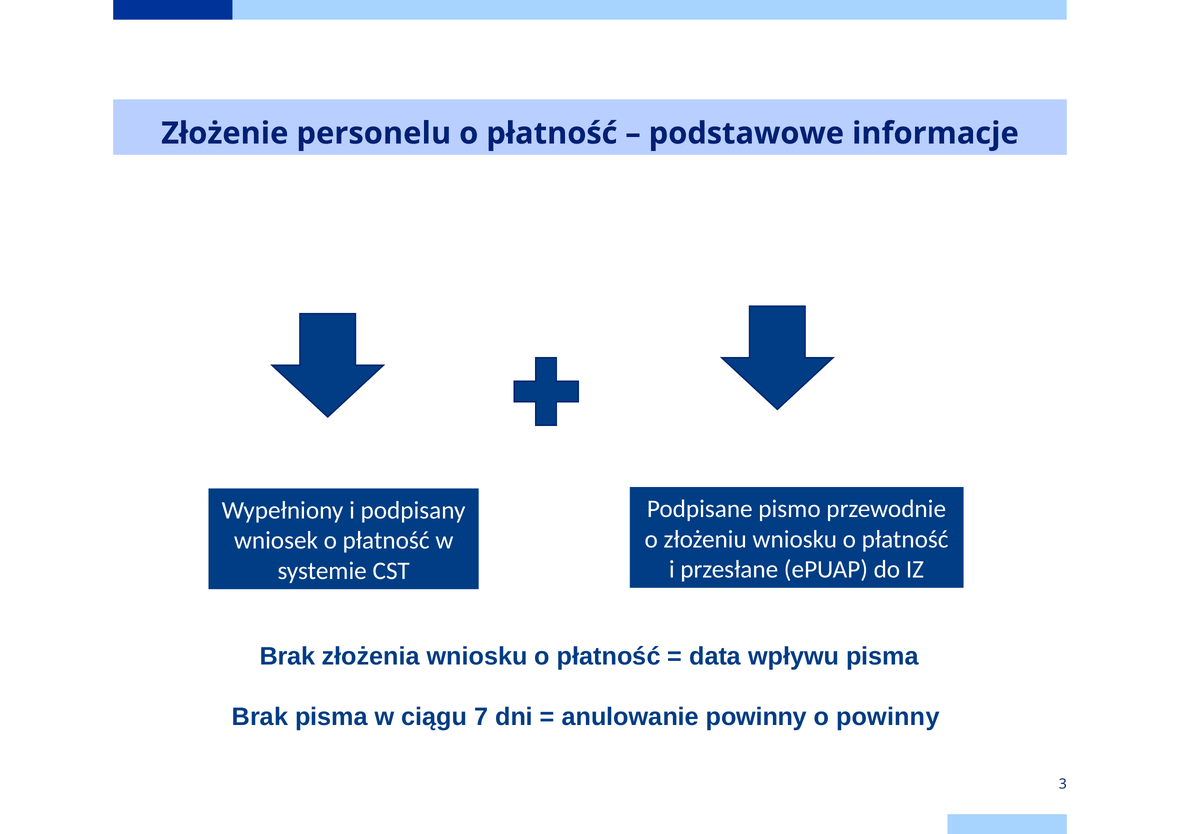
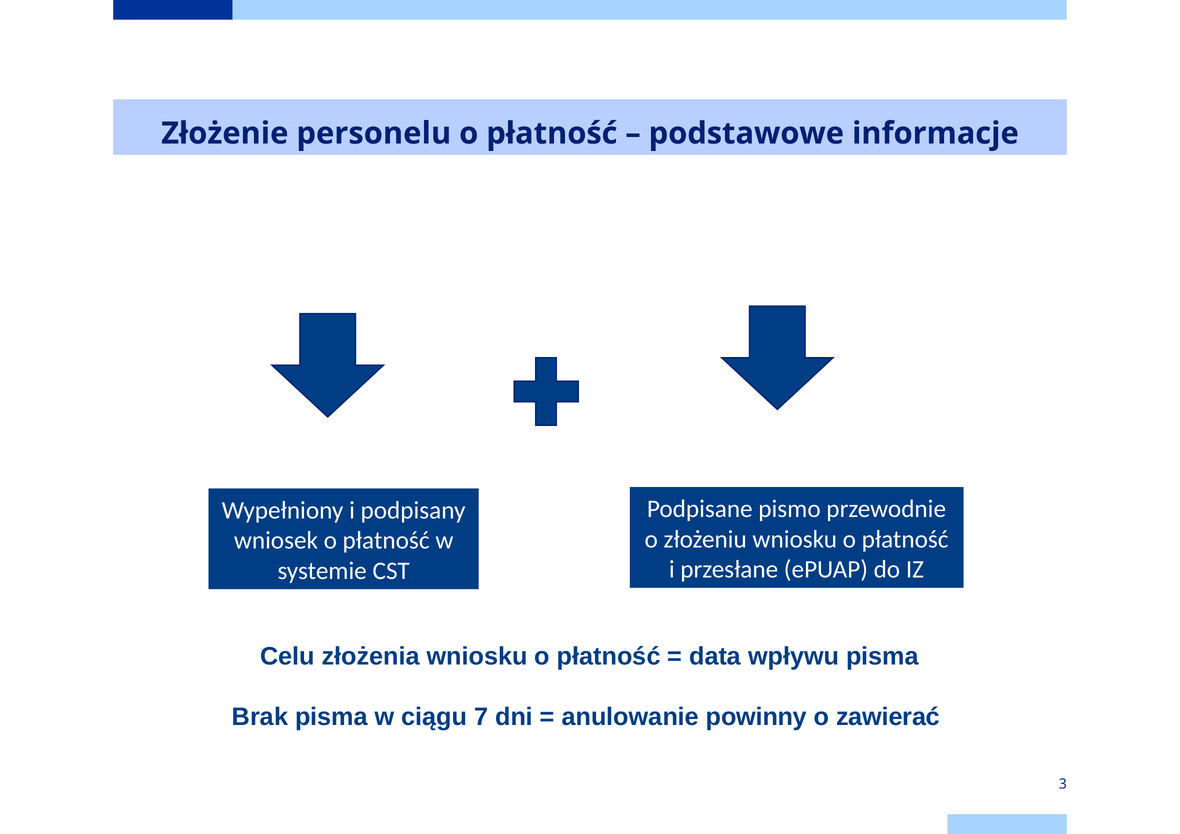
Brak: Brak -> Celu (287, 657)
o powinny: powinny -> zawierać (888, 717)
